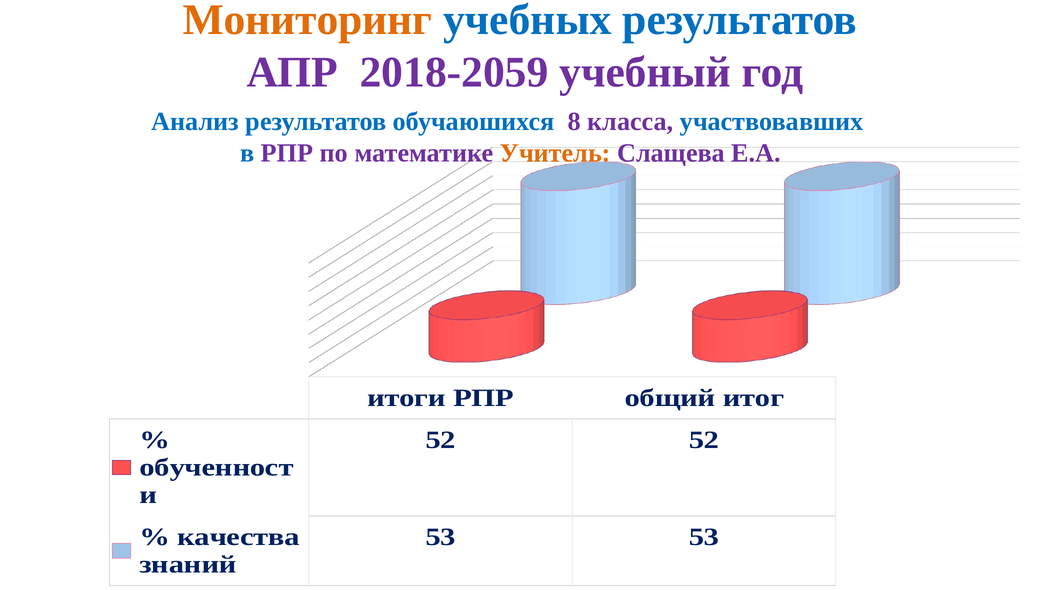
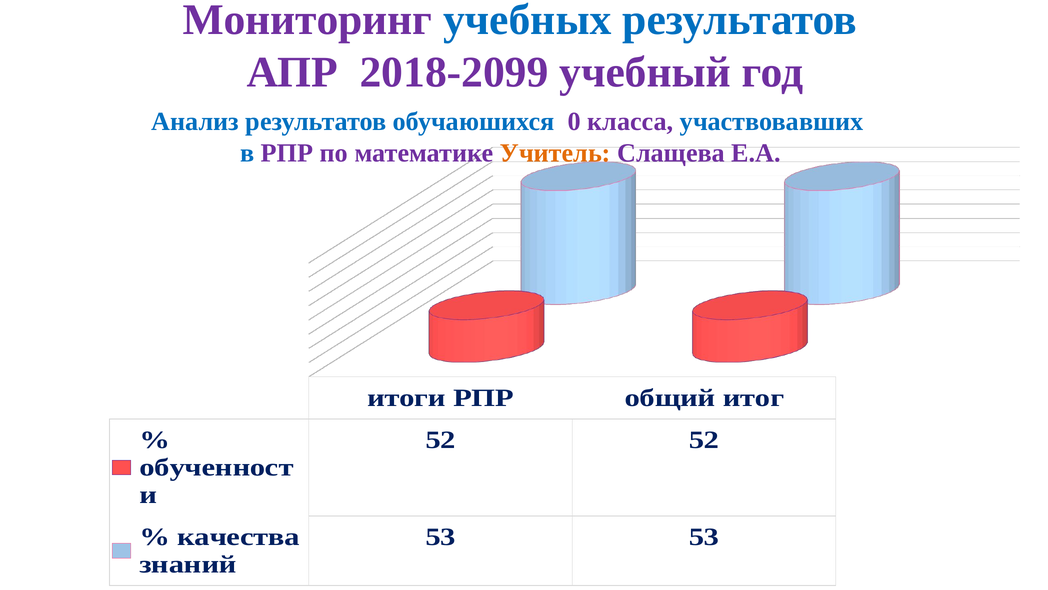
Мониторинг colour: orange -> purple (307, 20)
2018-2059: 2018-2059 -> 2018-2099 (454, 72)
8: 8 -> 0 (574, 121)
